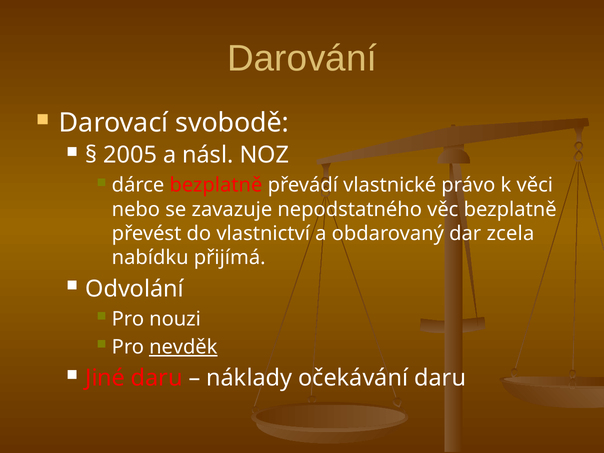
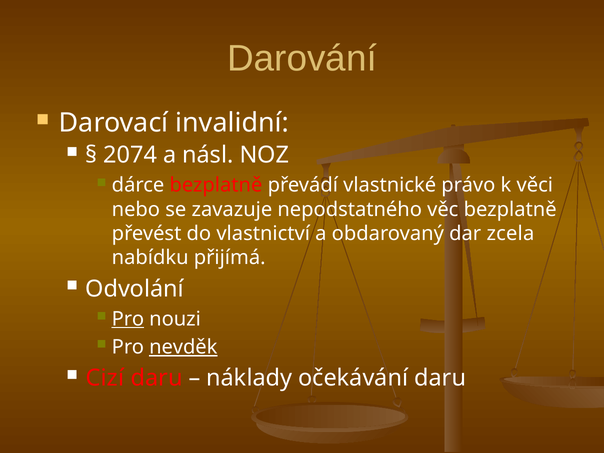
svobodě: svobodě -> invalidní (232, 123)
2005: 2005 -> 2074 (130, 155)
Pro underline: none -> present (128, 319)
Jiné: Jiné -> Cizí (105, 378)
